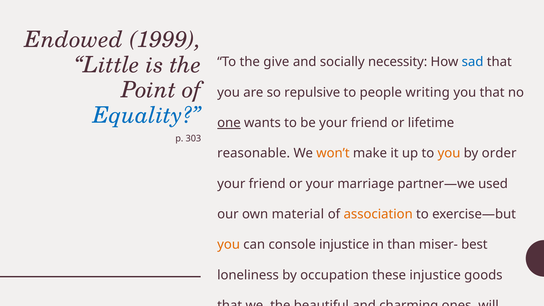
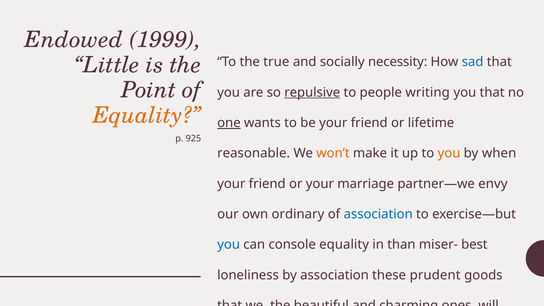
give: give -> true (276, 62)
repulsive underline: none -> present (312, 92)
Equality colour: blue -> orange (147, 115)
303: 303 -> 925 (193, 138)
order: order -> when (499, 153)
used: used -> envy (493, 184)
material: material -> ordinary (298, 214)
association colour: orange -> blue (378, 214)
you colour: orange -> blue (229, 245)
console injustice: injustice -> equality (344, 245)
by occupation: occupation -> association (334, 275)
these injustice: injustice -> prudent (435, 275)
